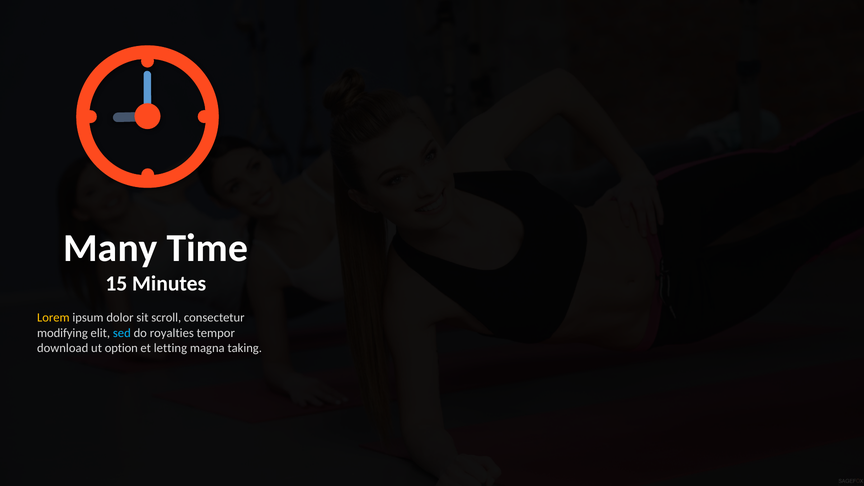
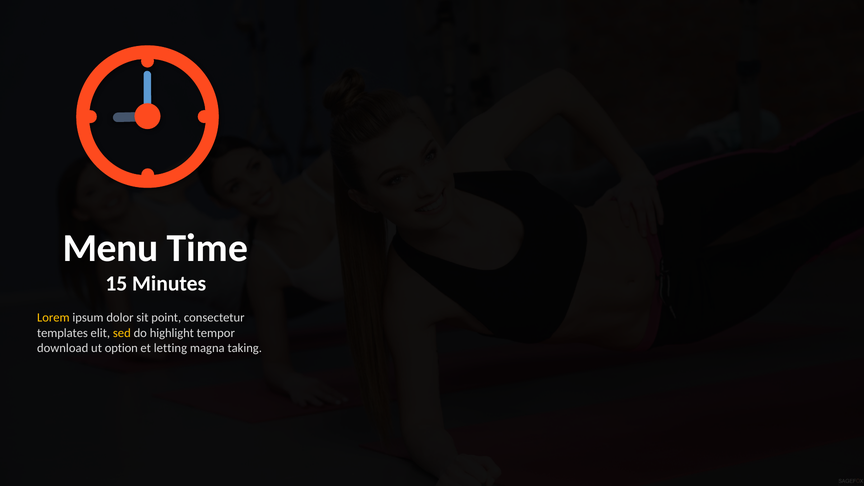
Many: Many -> Menu (111, 248)
scroll: scroll -> point (166, 318)
modifying: modifying -> templates (62, 333)
sed colour: light blue -> yellow (122, 333)
royalties: royalties -> highlight (172, 333)
